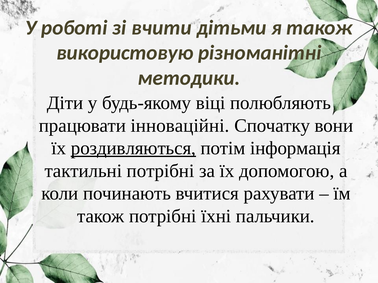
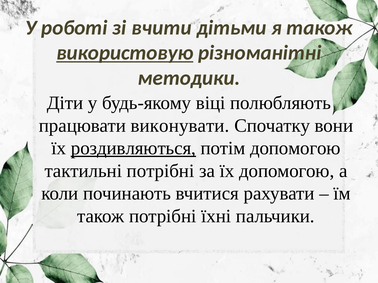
використовую underline: none -> present (125, 53)
інноваційні: інноваційні -> виконувати (180, 126)
потім інформація: інформація -> допомогою (295, 149)
